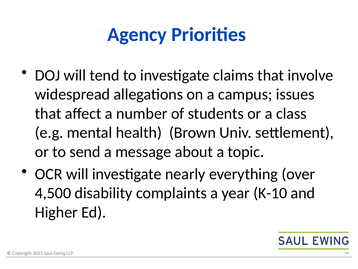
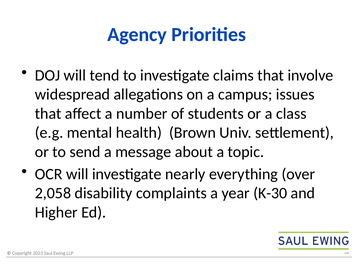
4,500: 4,500 -> 2,058 (53, 193)
K-10: K-10 -> K-30 (270, 193)
